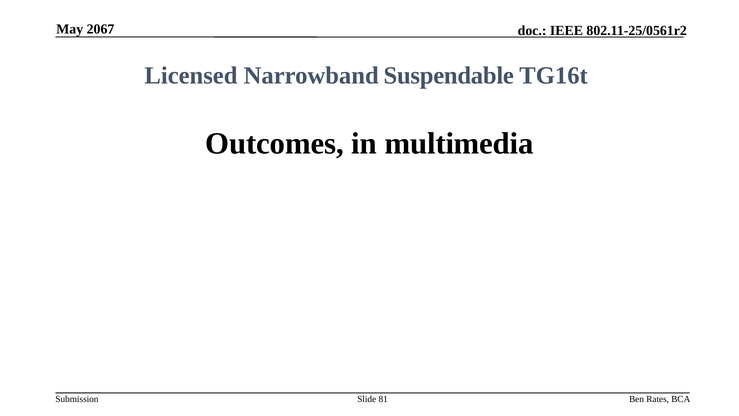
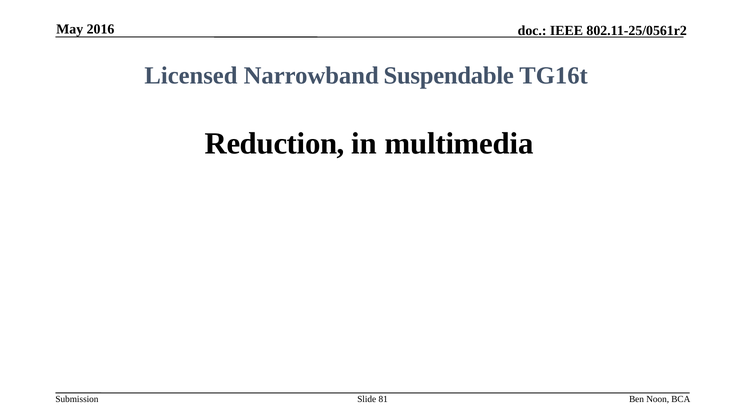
2067: 2067 -> 2016 (101, 29)
Outcomes: Outcomes -> Reduction (275, 144)
Rates: Rates -> Noon (658, 399)
